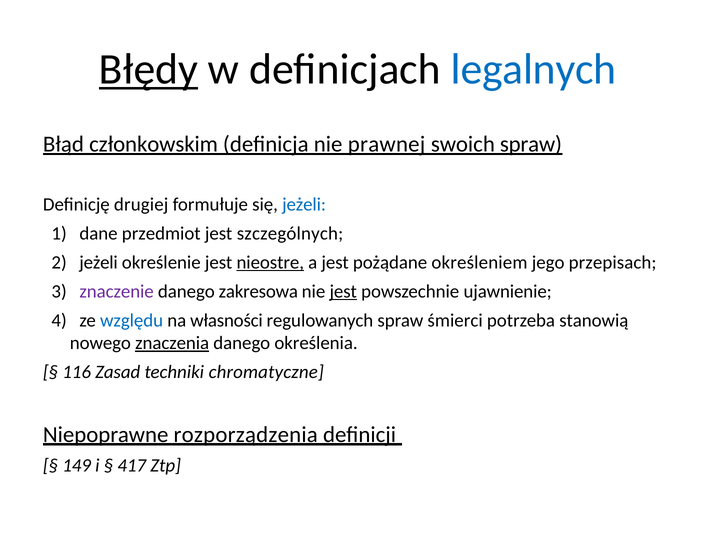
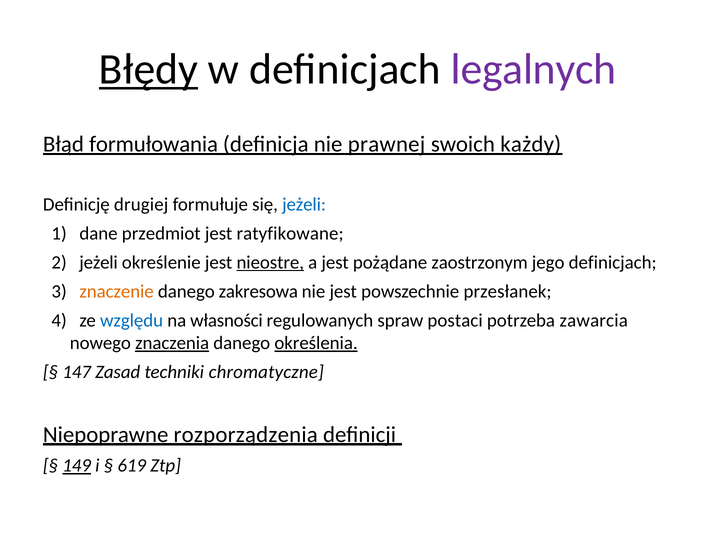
legalnych colour: blue -> purple (534, 69)
członkowskim: członkowskim -> formułowania (154, 144)
swoich spraw: spraw -> każdy (531, 144)
szczególnych: szczególnych -> ratyfikowane (290, 233)
określeniem: określeniem -> zaostrzonym (480, 262)
jego przepisach: przepisach -> definicjach (613, 262)
znaczenie colour: purple -> orange (117, 291)
jest underline: present -> none (343, 291)
ujawnienie: ujawnienie -> przesłanek (508, 291)
śmierci: śmierci -> postaci (455, 321)
stanowią: stanowią -> zawarcia (594, 321)
określenia underline: none -> present (316, 343)
116: 116 -> 147 (77, 372)
149 underline: none -> present (77, 466)
417: 417 -> 619 (132, 466)
